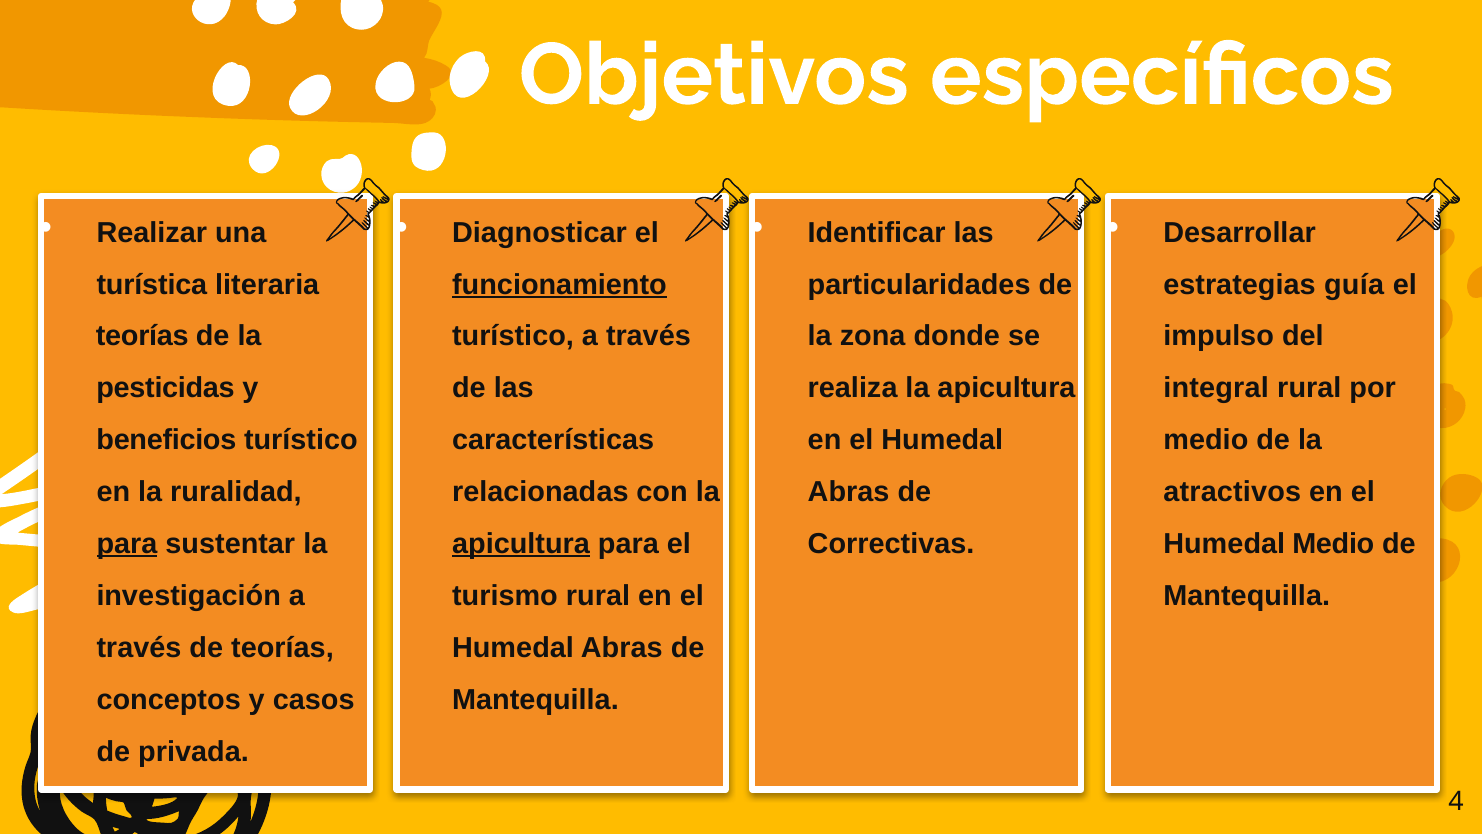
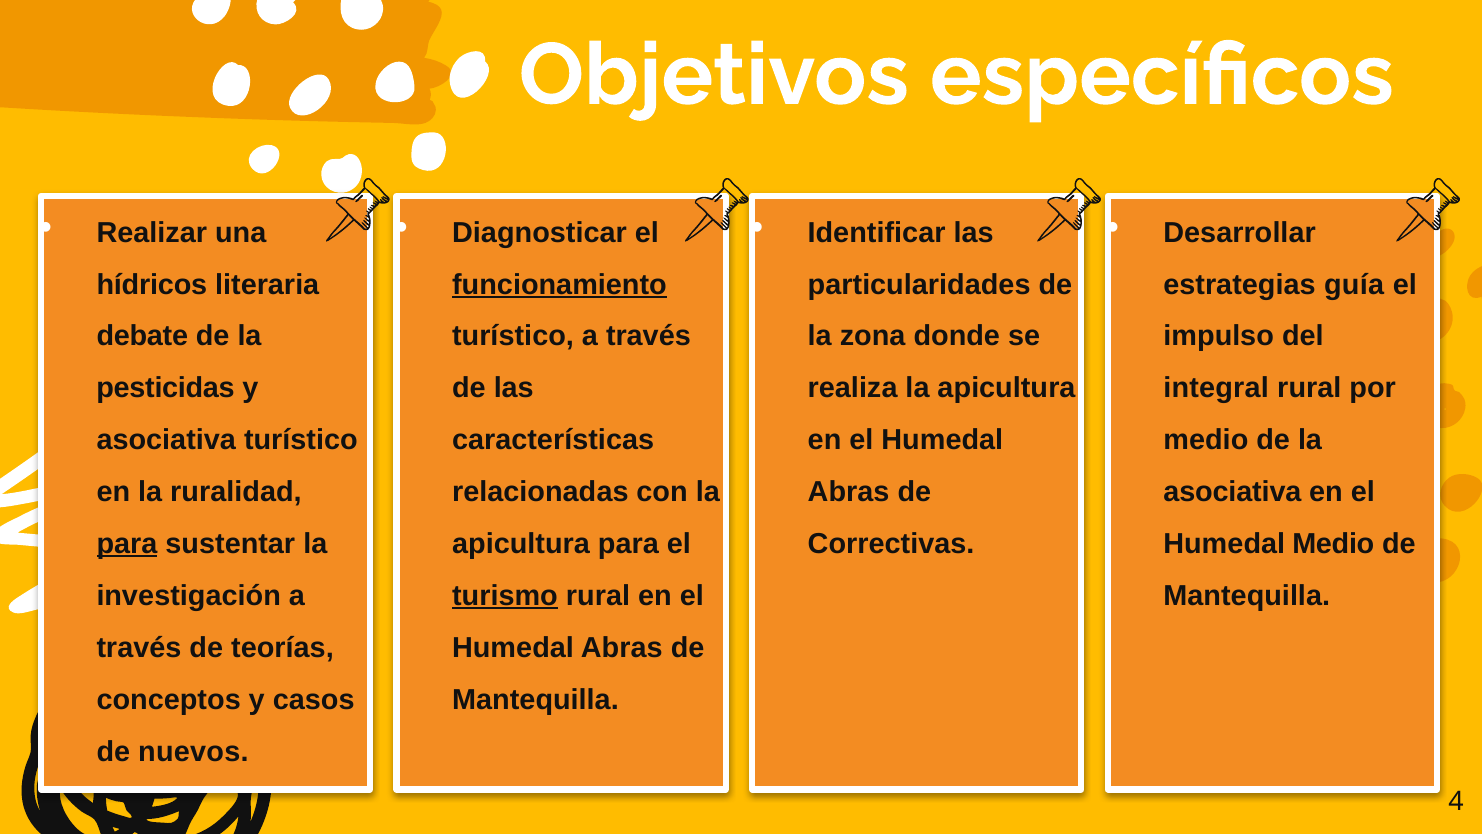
turística: turística -> hídricos (152, 284)
teorías: teorías -> debate (142, 336)
beneficios: beneficios -> asociativa (166, 440)
atractivos: atractivos -> asociativa (1232, 492)
apicultura underline: present -> none (521, 544)
turismo underline: none -> present (505, 596)
privada: privada -> nuevos (193, 751)
